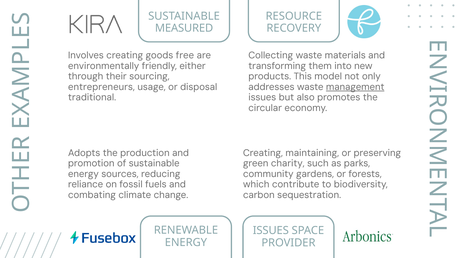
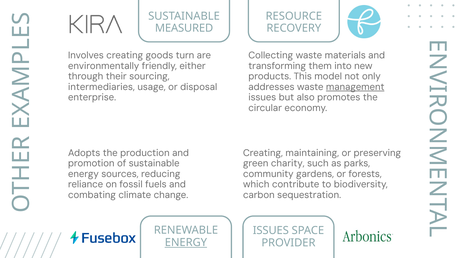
free: free -> turn (185, 55)
entrepreneurs: entrepreneurs -> intermediaries (101, 87)
traditional: traditional -> enterprise (92, 98)
ENERGY underline: none -> present (186, 243)
